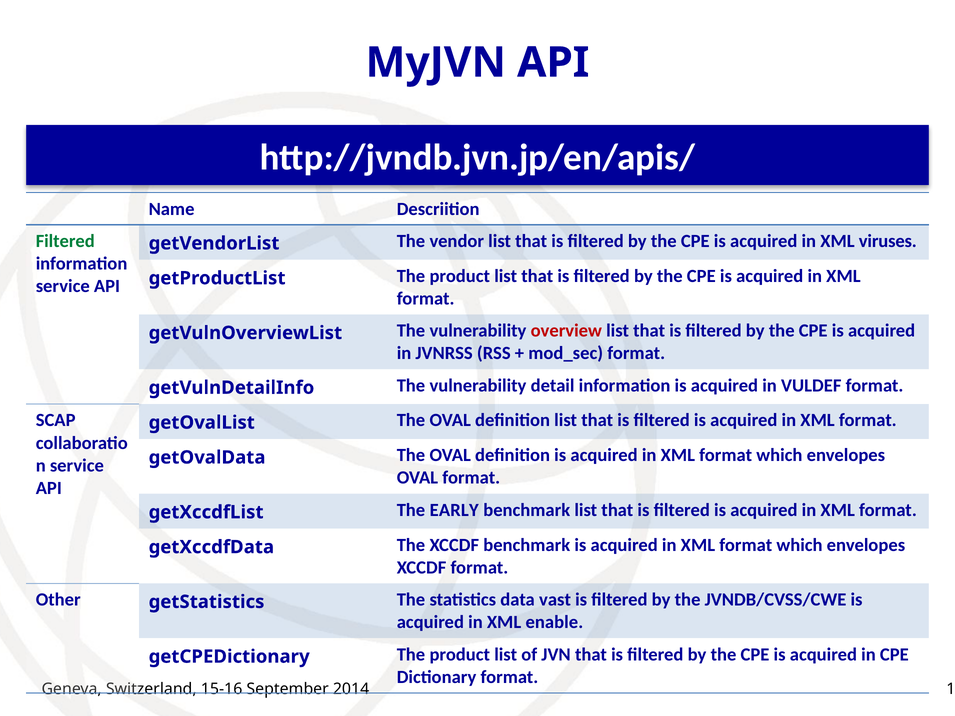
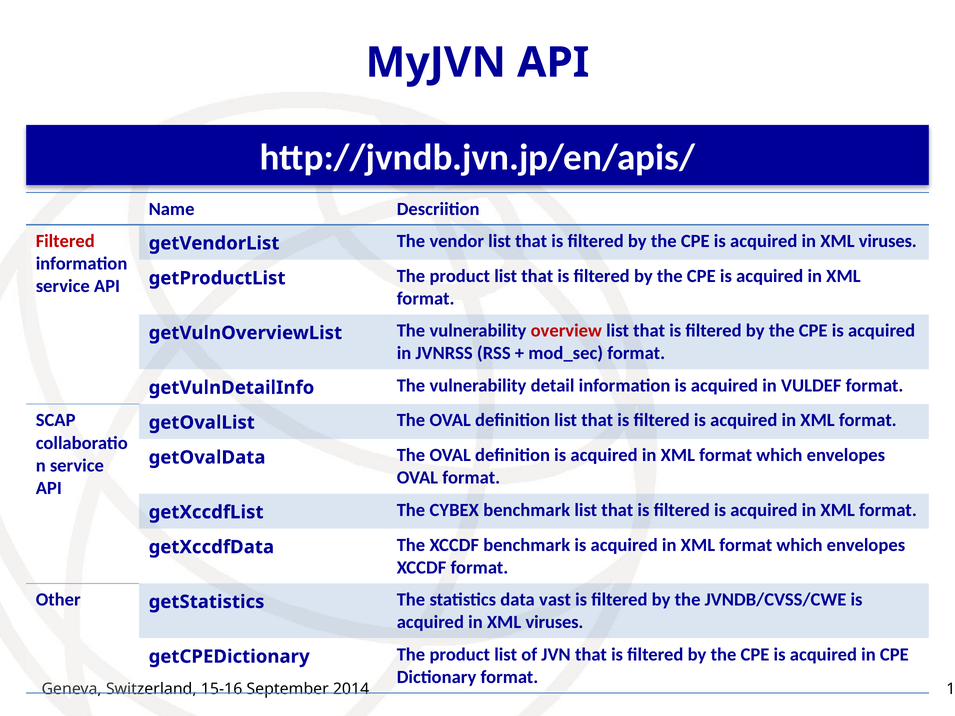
Filtered colour: green -> red (65, 241)
EARLY: EARLY -> CYBEX (454, 510)
enable: enable -> viruses (554, 622)
